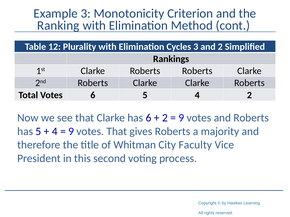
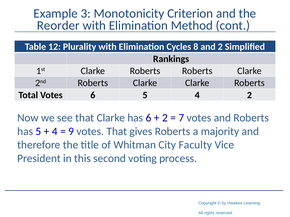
Ranking: Ranking -> Reorder (58, 26)
Cycles 3: 3 -> 8 (196, 47)
9: 9 -> 7 (181, 118)
